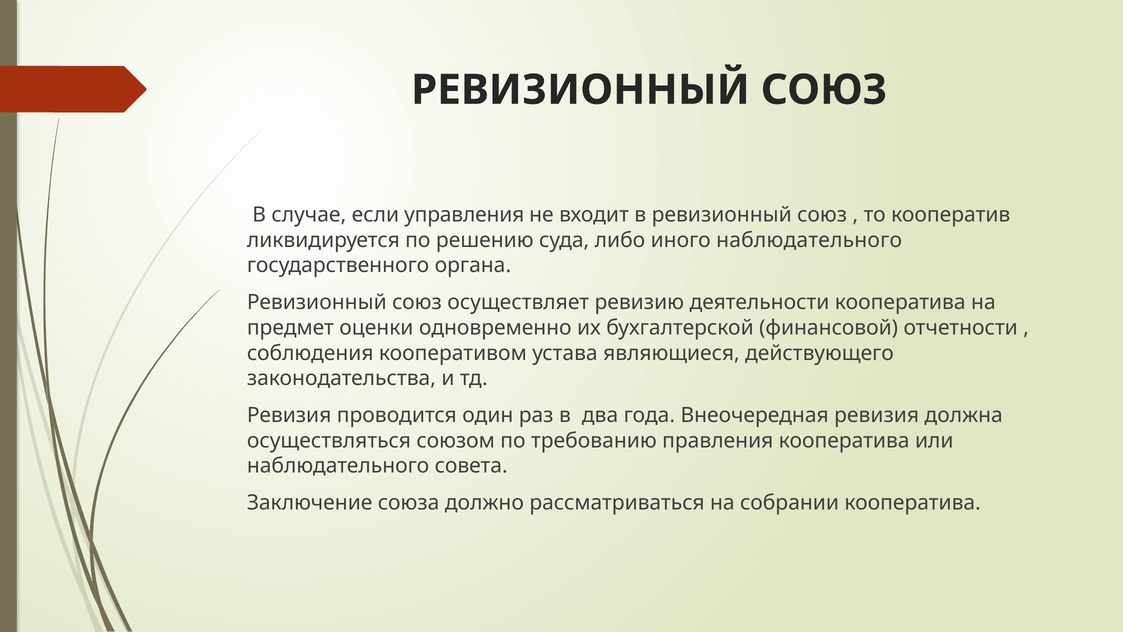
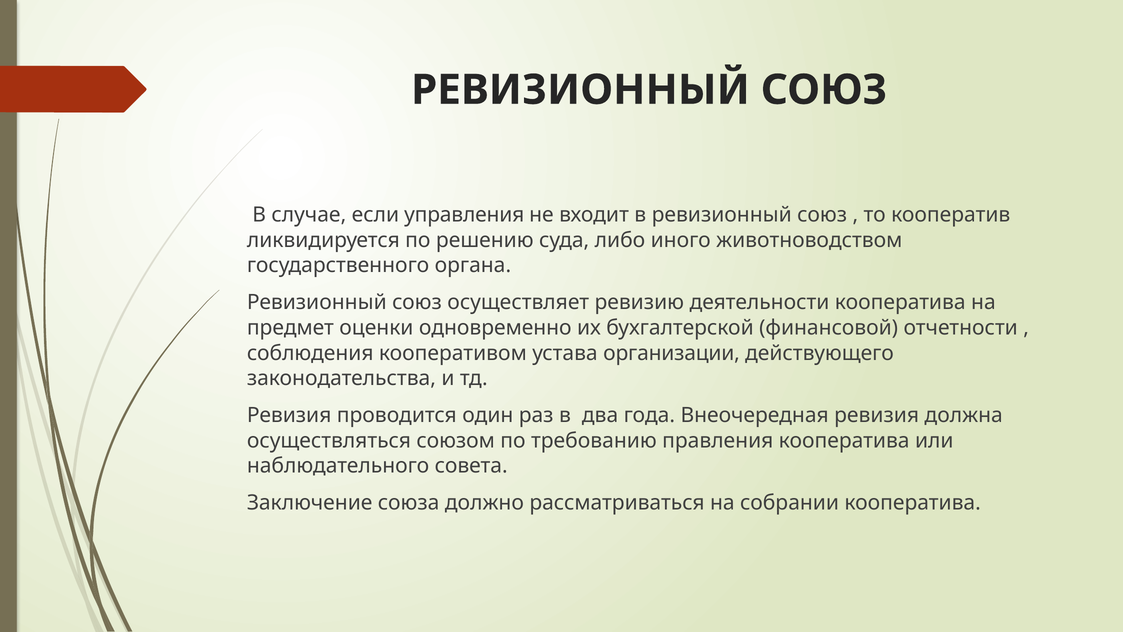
иного наблюдательного: наблюдательного -> животноводством (809, 240)
являющиеся: являющиеся -> организации (672, 353)
